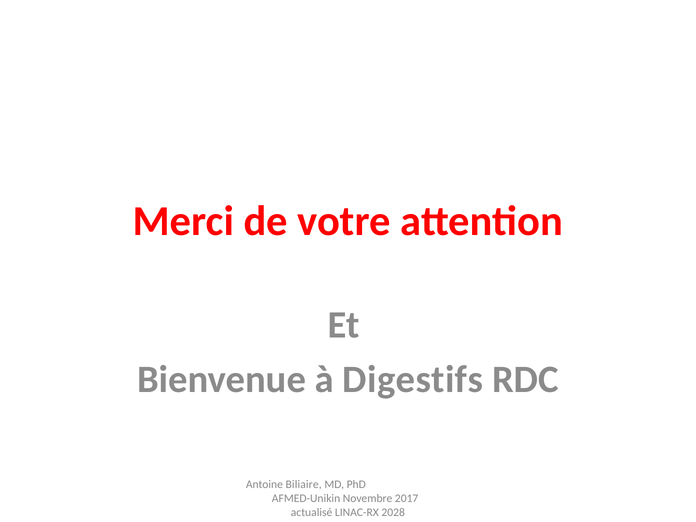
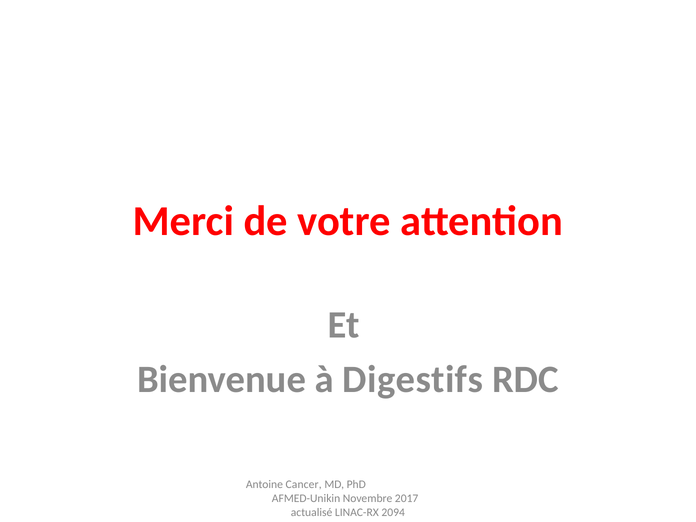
Biliaire: Biliaire -> Cancer (304, 485)
2028: 2028 -> 2094 (393, 512)
